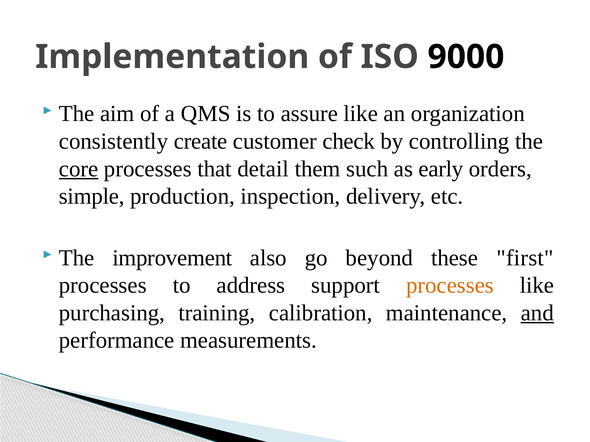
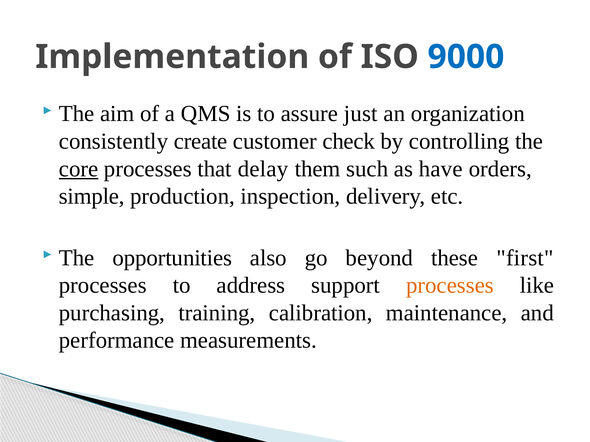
9000 colour: black -> blue (466, 57)
assure like: like -> just (361, 114)
detail: detail -> delay (263, 169)
early: early -> have (441, 169)
improvement: improvement -> opportunities (172, 258)
and underline: present -> none (537, 313)
